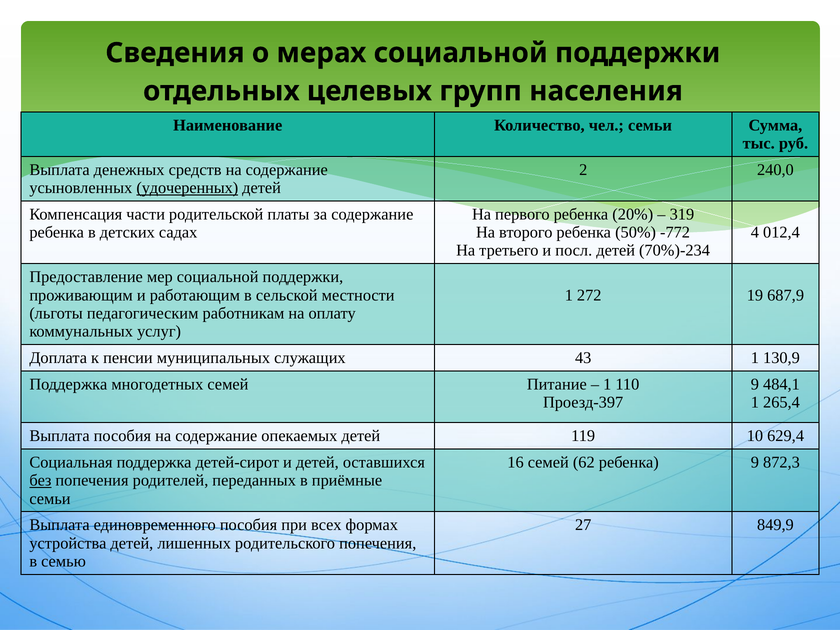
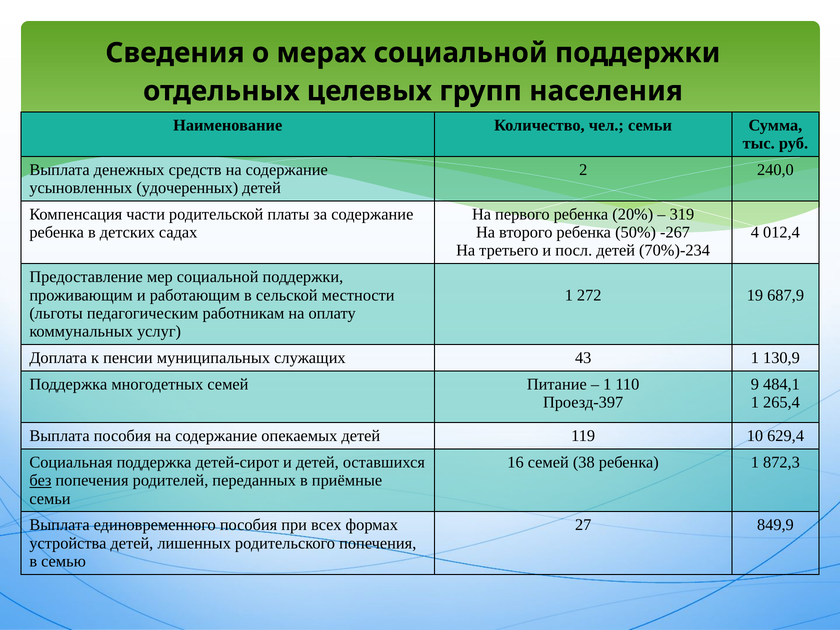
удочеренных underline: present -> none (187, 188)
-772: -772 -> -267 (675, 233)
62: 62 -> 38 (584, 462)
ребенка 9: 9 -> 1 (755, 462)
